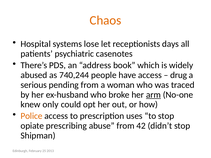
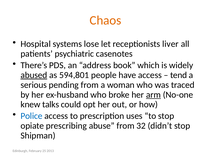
days: days -> liver (170, 44)
abused underline: none -> present (34, 75)
740,244: 740,244 -> 594,801 (74, 75)
drug: drug -> tend (179, 75)
only: only -> talks (51, 105)
Police colour: orange -> blue (31, 116)
42: 42 -> 32 (141, 126)
